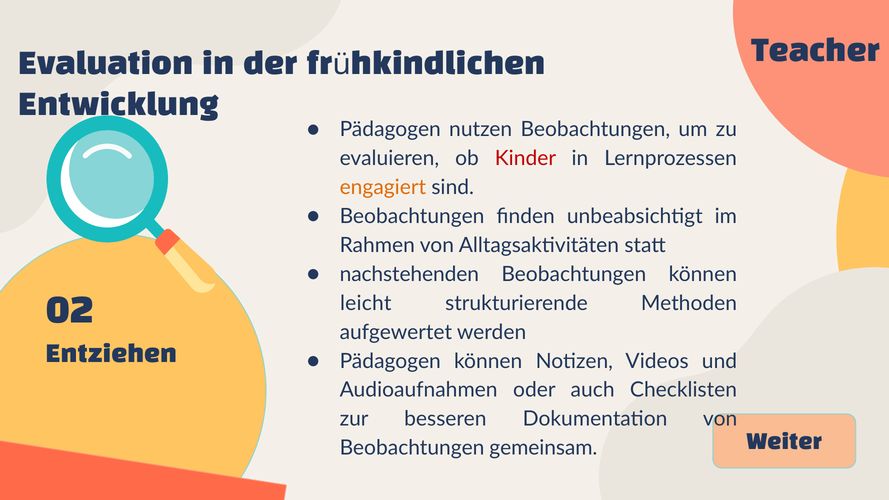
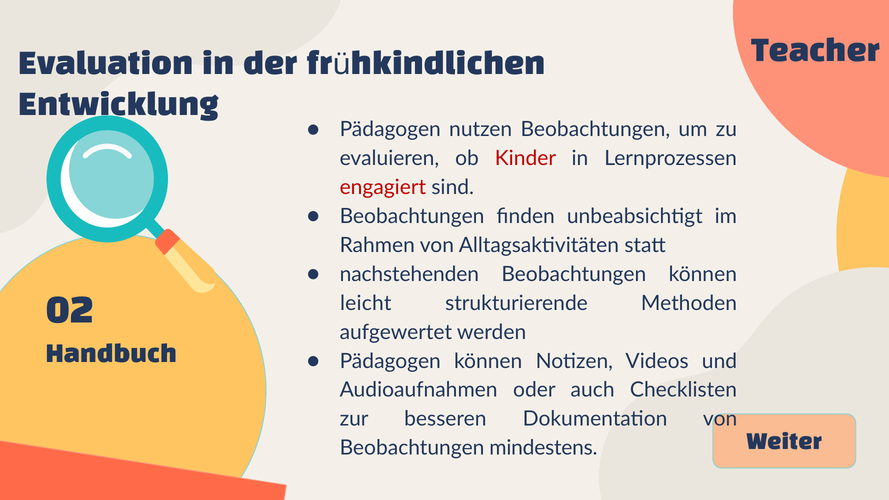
engagiert colour: orange -> red (383, 187)
Entziehen: Entziehen -> Handbuch (111, 355)
gemeinsam: gemeinsam -> mindestens (543, 448)
